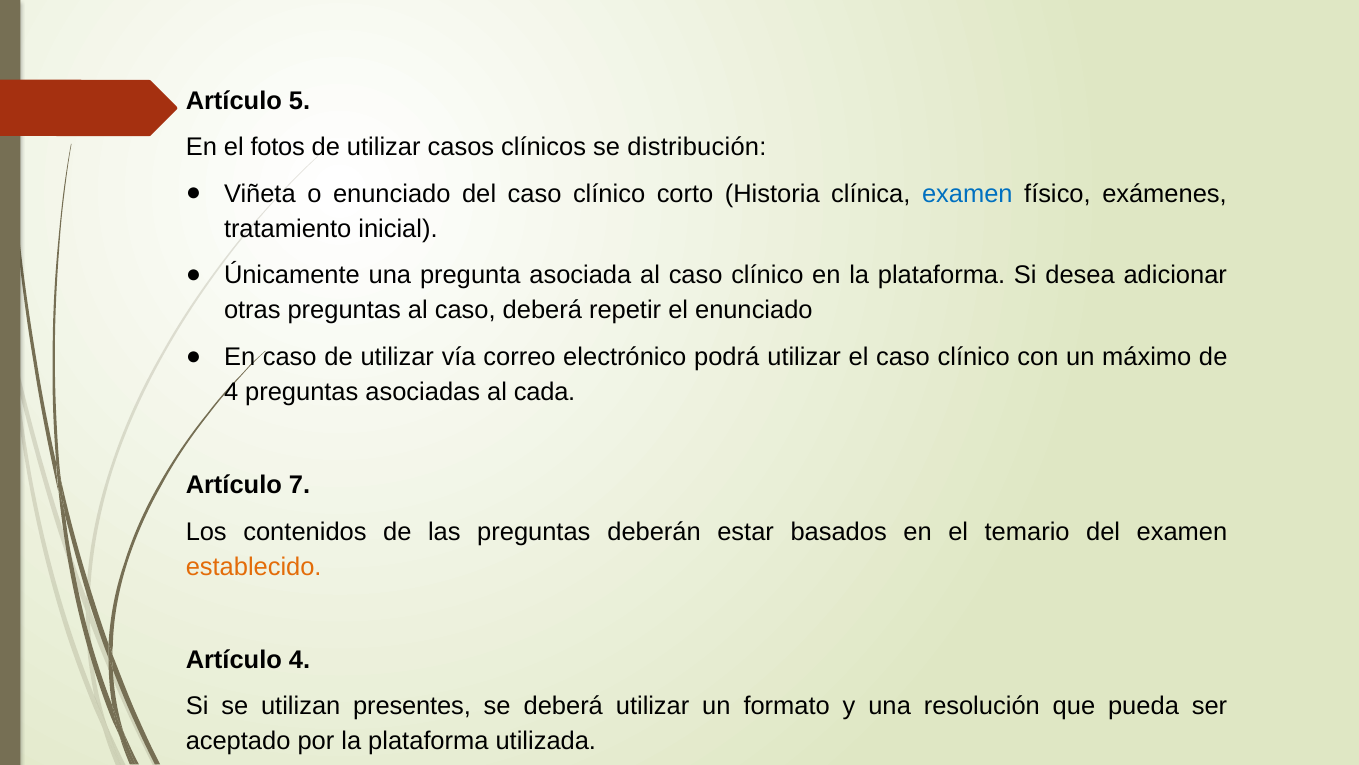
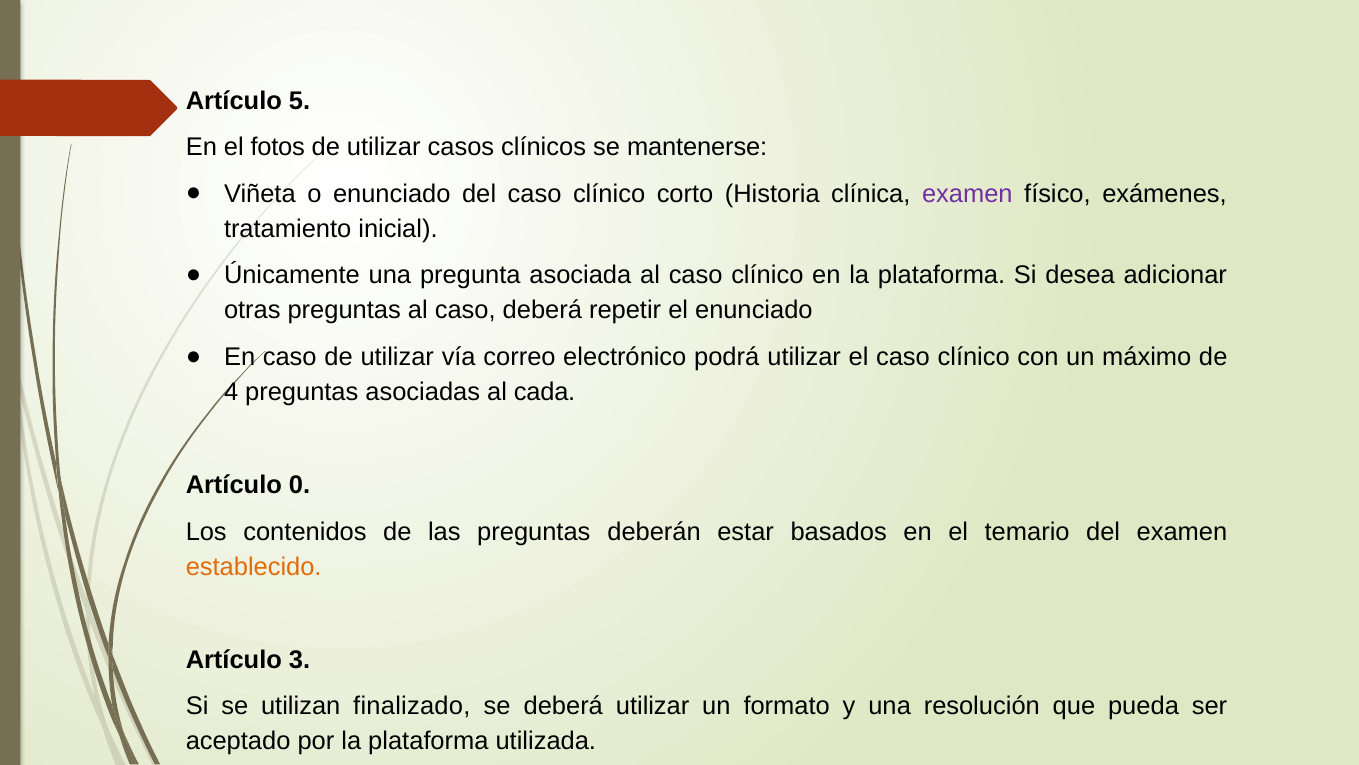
distribución: distribución -> mantenerse (697, 147)
examen colour: blue -> purple (967, 194)
7: 7 -> 0 (300, 485)
Artículo 4: 4 -> 3 (300, 659)
presentes: presentes -> finalizado (412, 706)
